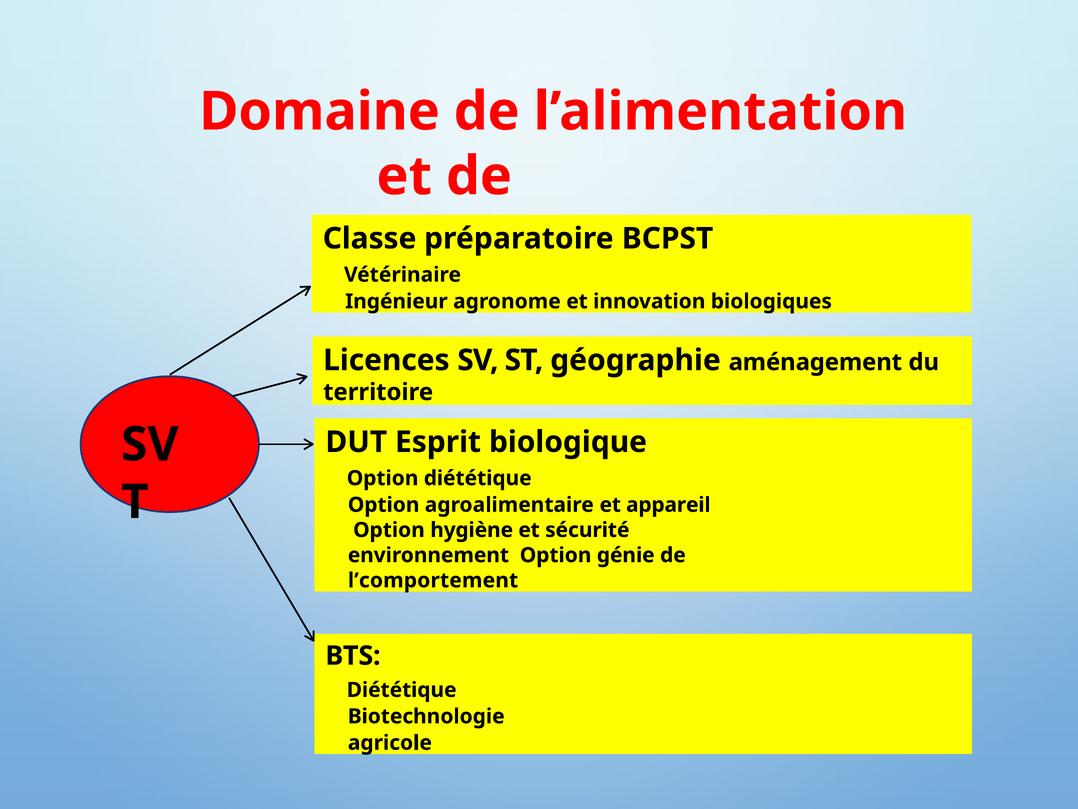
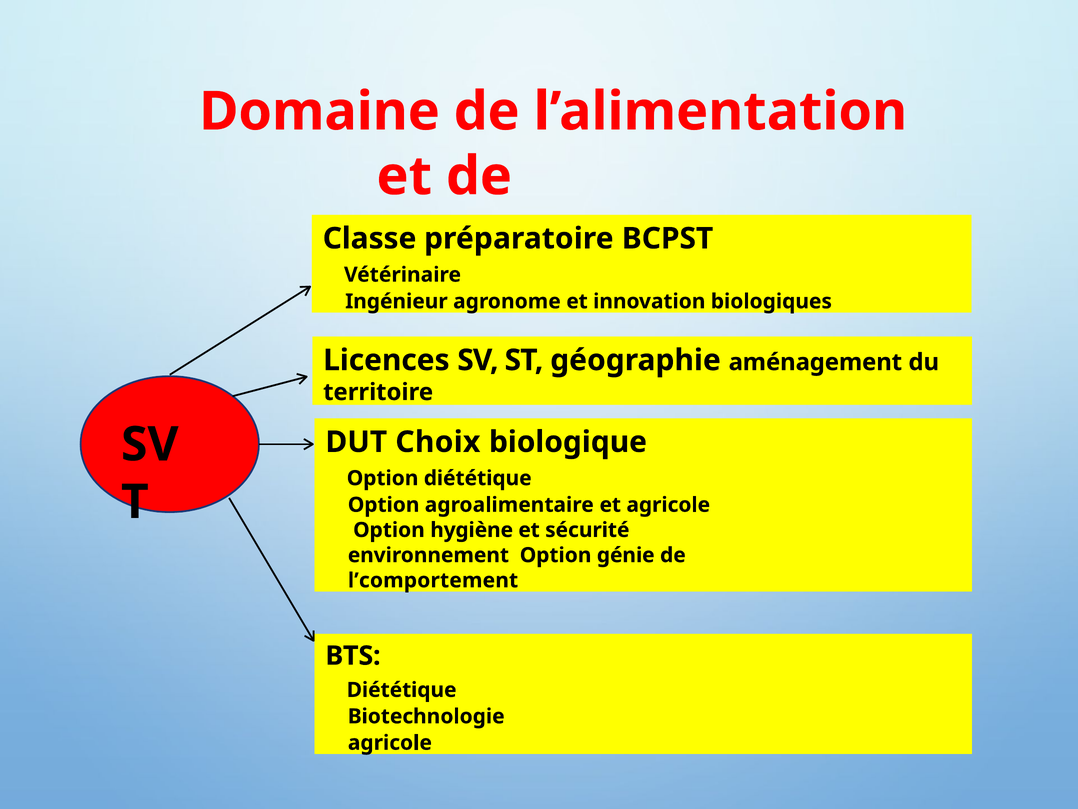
Esprit: Esprit -> Choix (438, 442)
et appareil: appareil -> agricole (668, 505)
